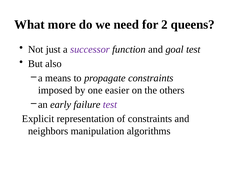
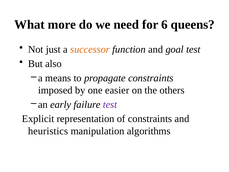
2: 2 -> 6 (164, 25)
successor colour: purple -> orange (90, 49)
neighbors: neighbors -> heuristics (48, 131)
